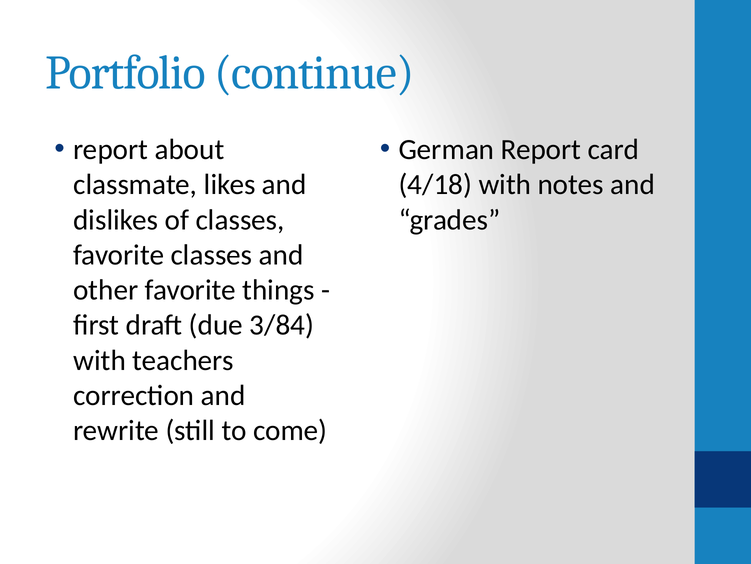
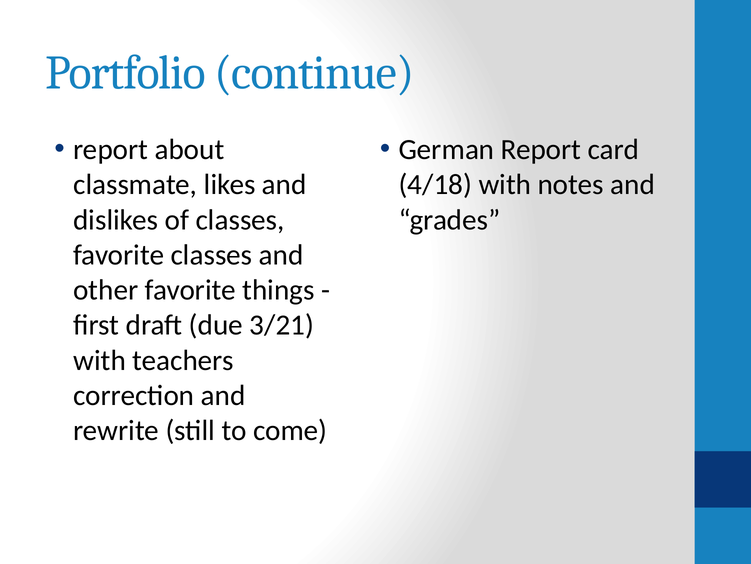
3/84: 3/84 -> 3/21 (282, 325)
